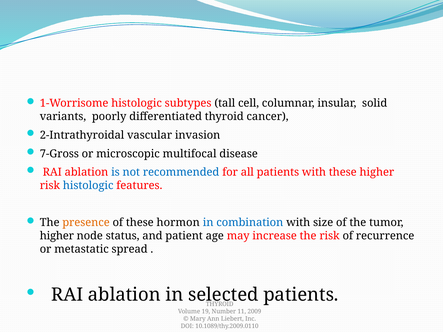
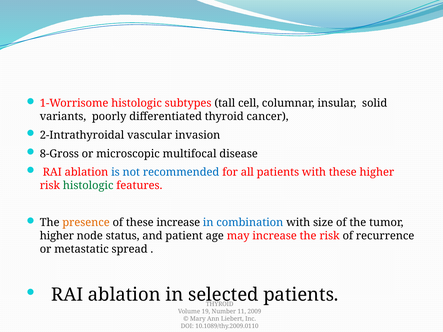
7-Gross: 7-Gross -> 8-Gross (59, 154)
histologic colour: blue -> green (88, 186)
these hormon: hormon -> increase (178, 223)
